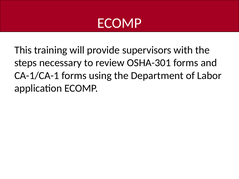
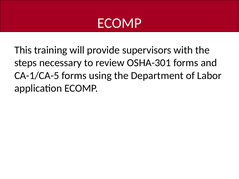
CA-1/CA-1: CA-1/CA-1 -> CA-1/CA-5 (37, 76)
